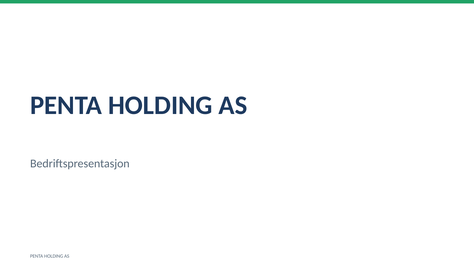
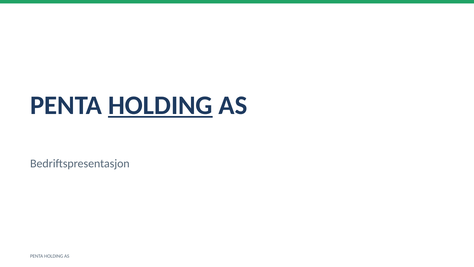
HOLDING underline: none -> present (160, 105)
